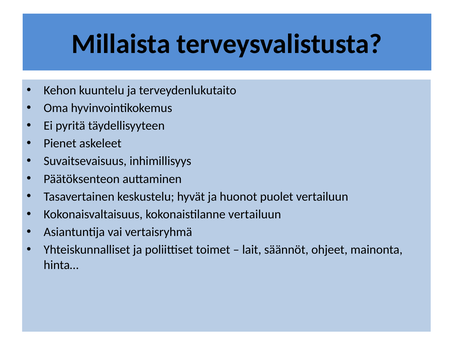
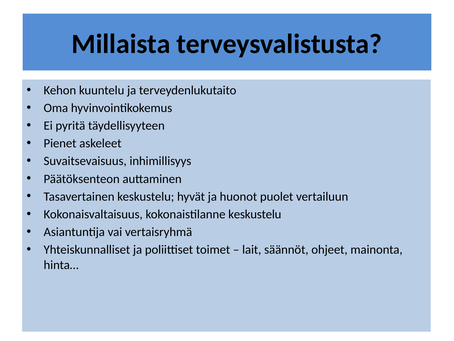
kokonaistilanne vertailuun: vertailuun -> keskustelu (255, 214)
